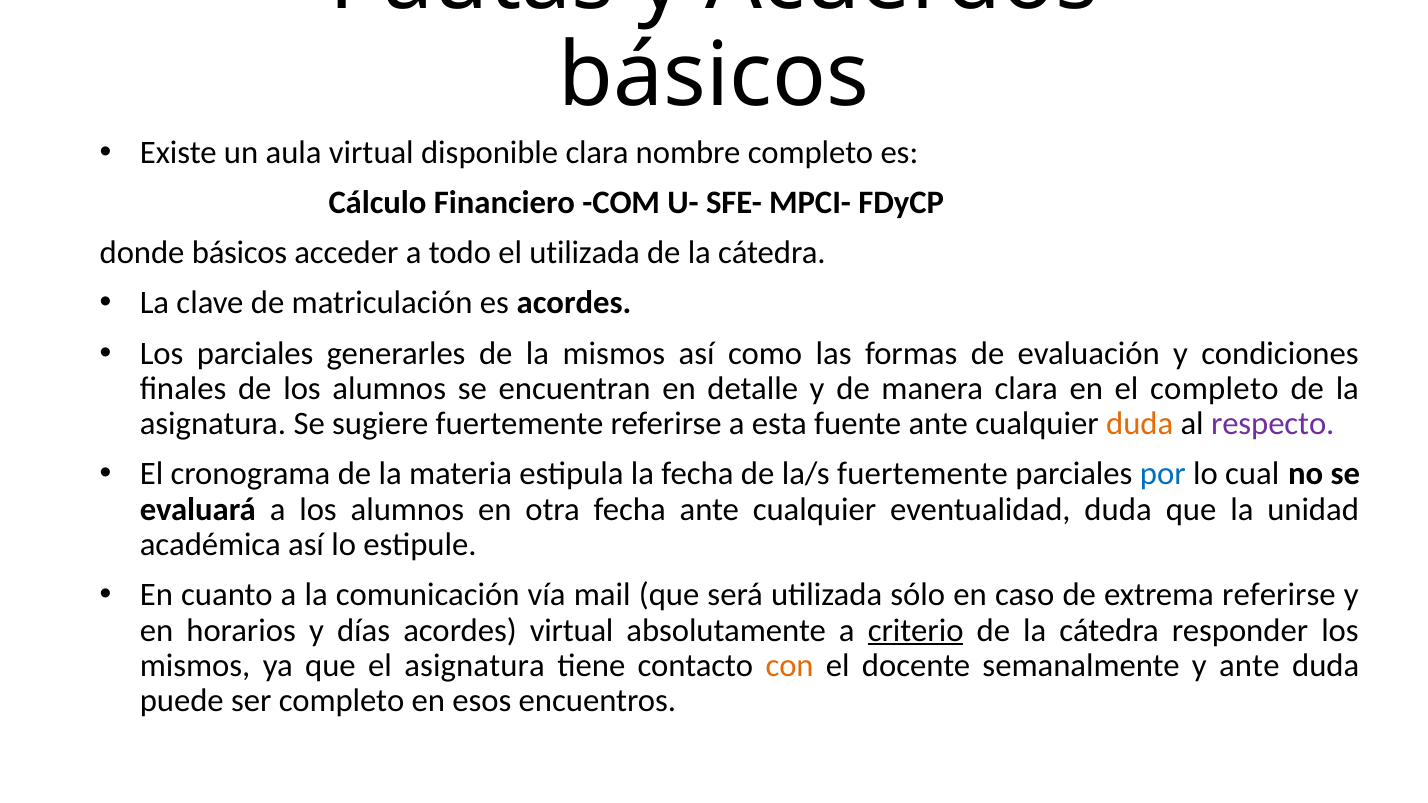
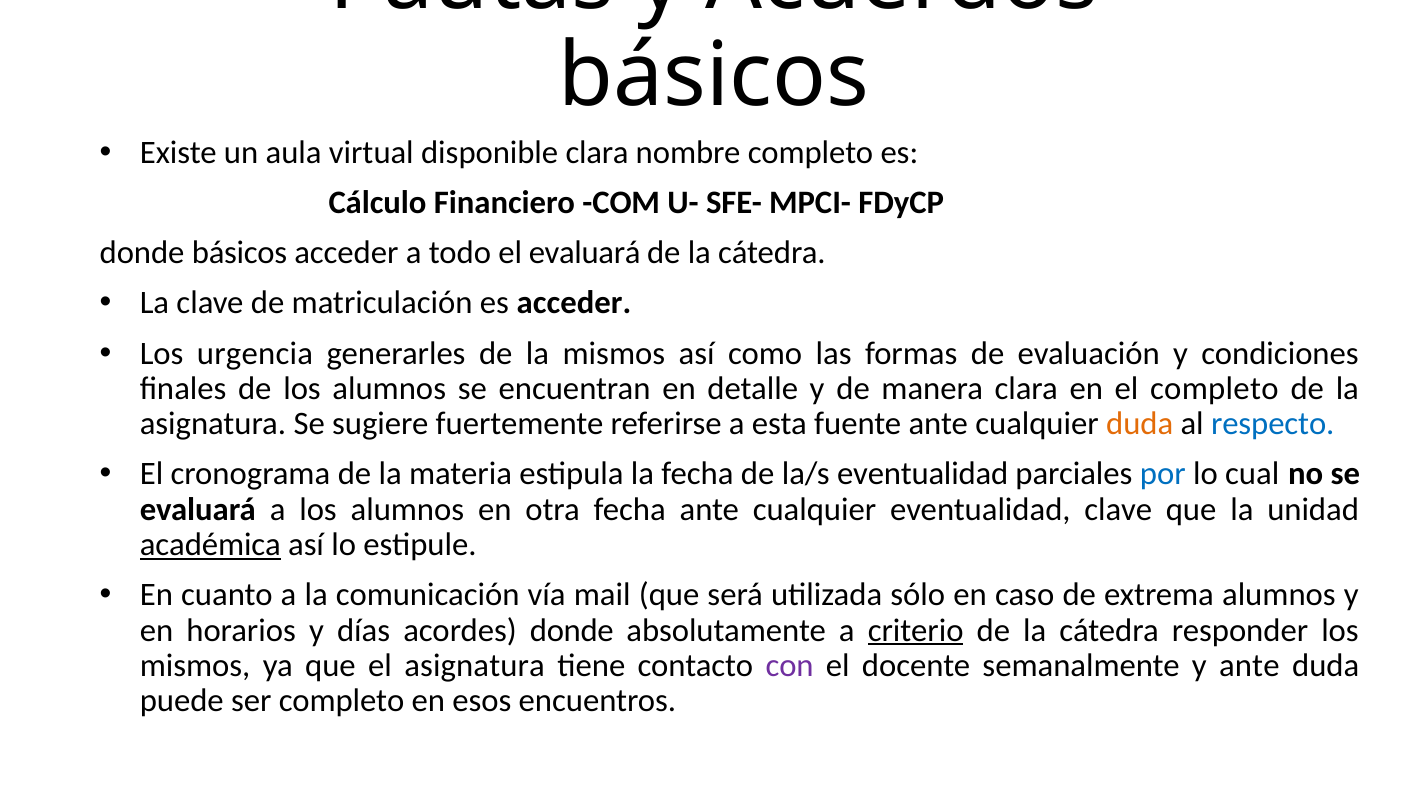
el utilizada: utilizada -> evaluará (585, 253)
es acordes: acordes -> acceder (574, 303)
Los parciales: parciales -> urgencia (255, 353)
respecto colour: purple -> blue (1273, 424)
la/s fuertemente: fuertemente -> eventualidad (923, 474)
eventualidad duda: duda -> clave (1118, 510)
académica underline: none -> present (210, 545)
extrema referirse: referirse -> alumnos (1279, 595)
acordes virtual: virtual -> donde (572, 630)
con colour: orange -> purple (790, 666)
